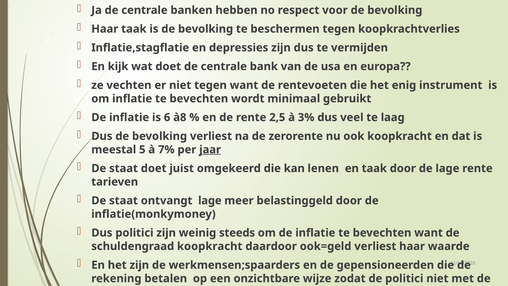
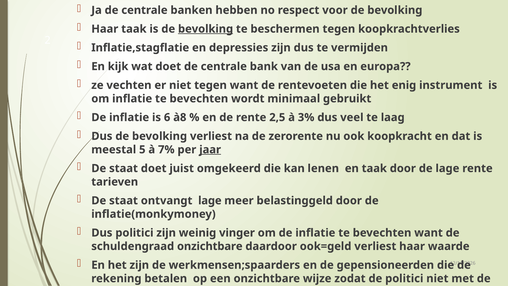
bevolking underline: none -> present (206, 29)
weinig steeds: steeds -> vinger (237, 233)
schuldengraad koopkracht: koopkracht -> onzichtbare (210, 246)
